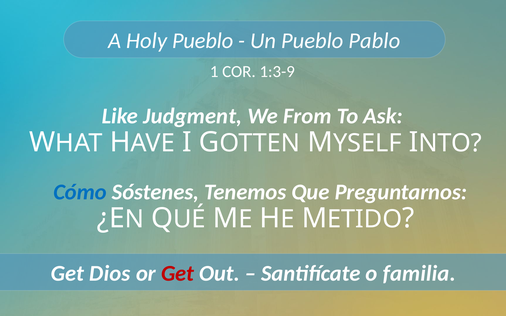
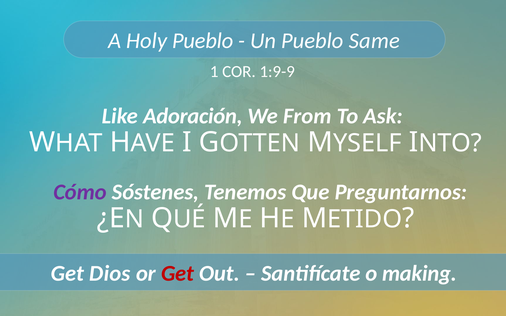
Pablo: Pablo -> Same (374, 41)
1:3-9: 1:3-9 -> 1:9-9 (277, 72)
Judgment: Judgment -> Adoración (193, 116)
Cómo colour: blue -> purple (80, 192)
familia: familia -> making (419, 274)
